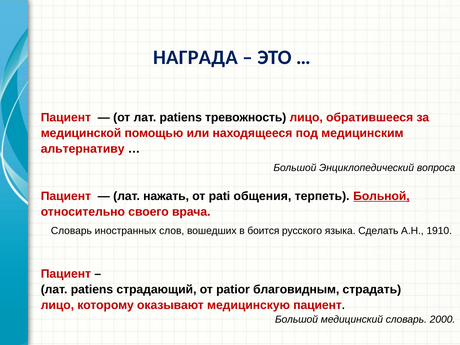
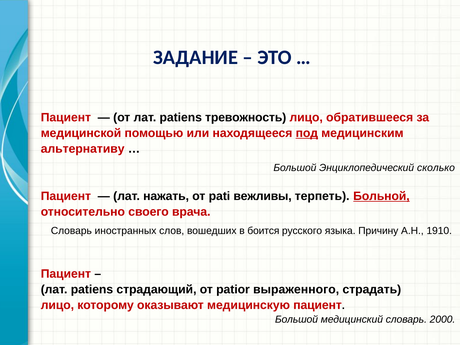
НАГРАДА: НАГРАДА -> ЗАДАНИЕ (196, 57)
под underline: none -> present (307, 133)
вопроса: вопроса -> сколько (436, 168)
общения: общения -> вежливы (263, 196)
Сделать: Сделать -> Причину (378, 231)
благовидным: благовидным -> выраженного (296, 290)
